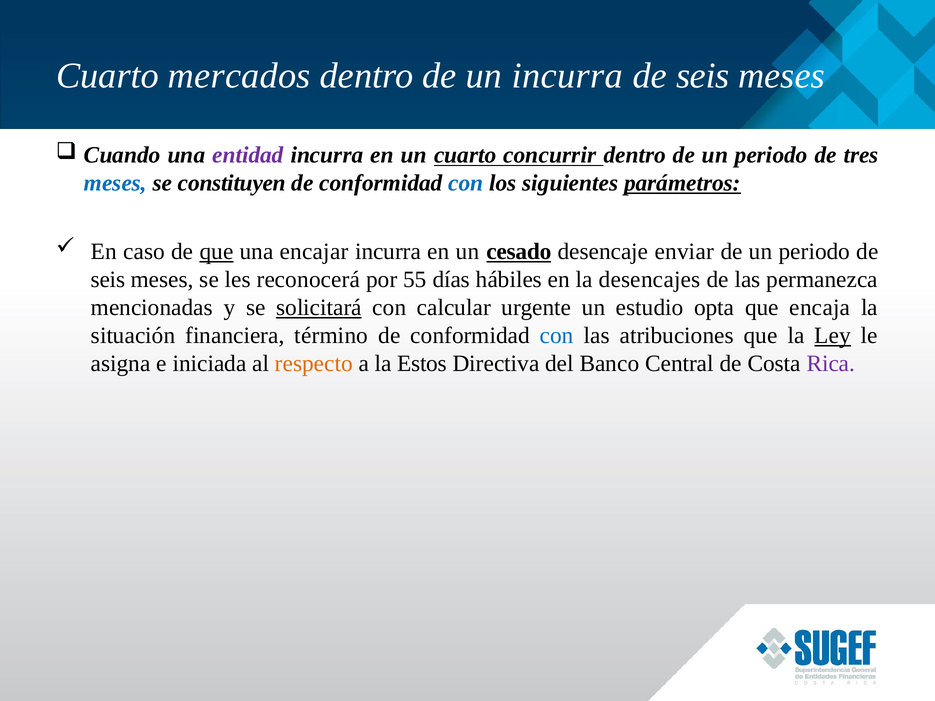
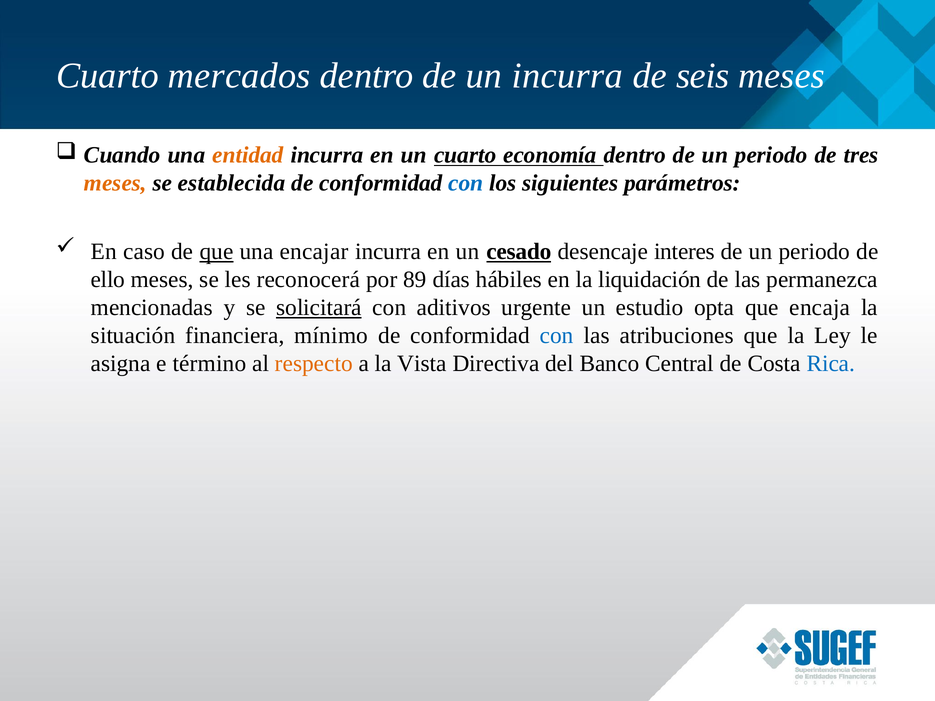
entidad colour: purple -> orange (248, 155)
concurrir: concurrir -> economía (550, 155)
meses colour: blue -> orange (115, 183)
constituyen: constituyen -> establecida (232, 183)
parámetros underline: present -> none (682, 183)
enviar: enviar -> interes (685, 252)
seis: seis -> ello (108, 280)
55: 55 -> 89 (415, 280)
desencajes: desencajes -> liquidación (650, 280)
calcular: calcular -> aditivos (454, 308)
término: término -> mínimo (331, 336)
Ley underline: present -> none (833, 336)
iniciada: iniciada -> término (209, 364)
Estos: Estos -> Vista (422, 364)
Rica colour: purple -> blue (831, 364)
